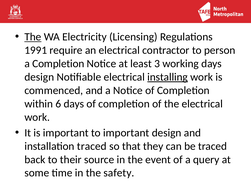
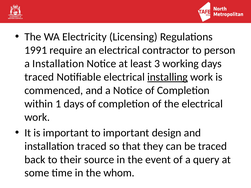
The underline: present -> none (33, 37)
a Completion: Completion -> Installation (58, 64)
design: design -> traced (39, 77)
6: 6 -> 1 (58, 104)
safety: safety -> whom (119, 173)
